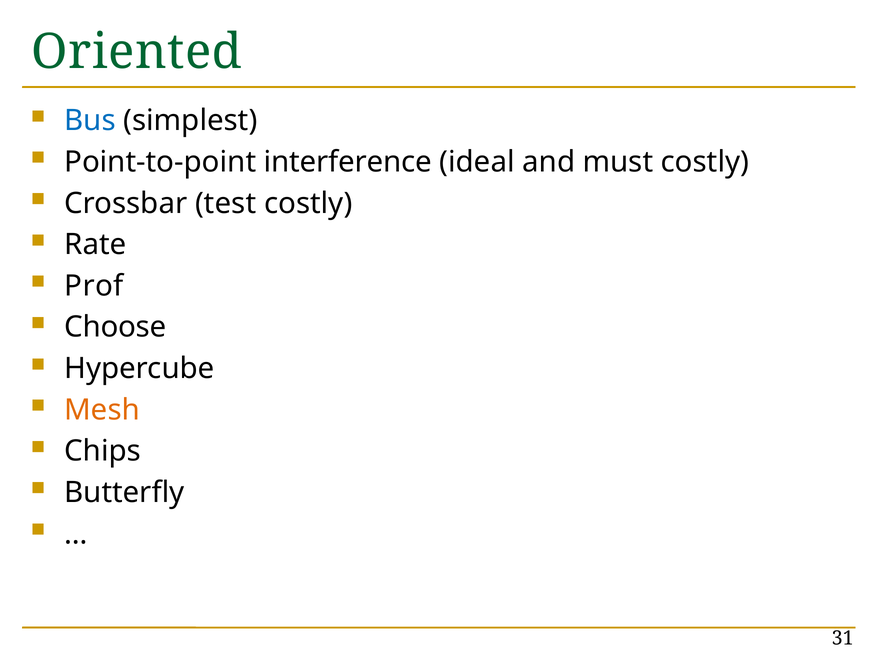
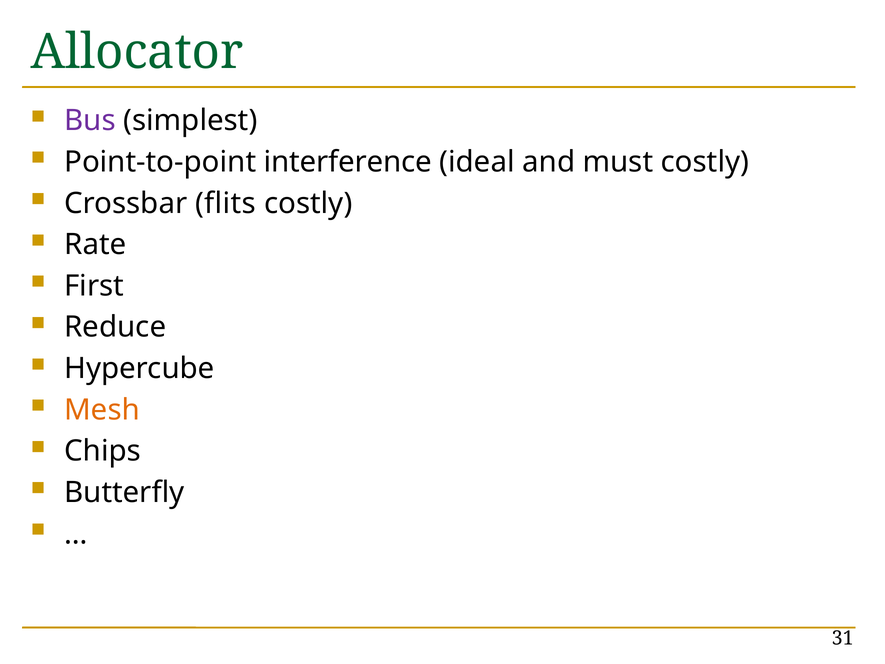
Oriented: Oriented -> Allocator (137, 52)
Bus colour: blue -> purple (90, 121)
test: test -> flits (226, 203)
Prof: Prof -> First (94, 286)
Choose: Choose -> Reduce (115, 327)
